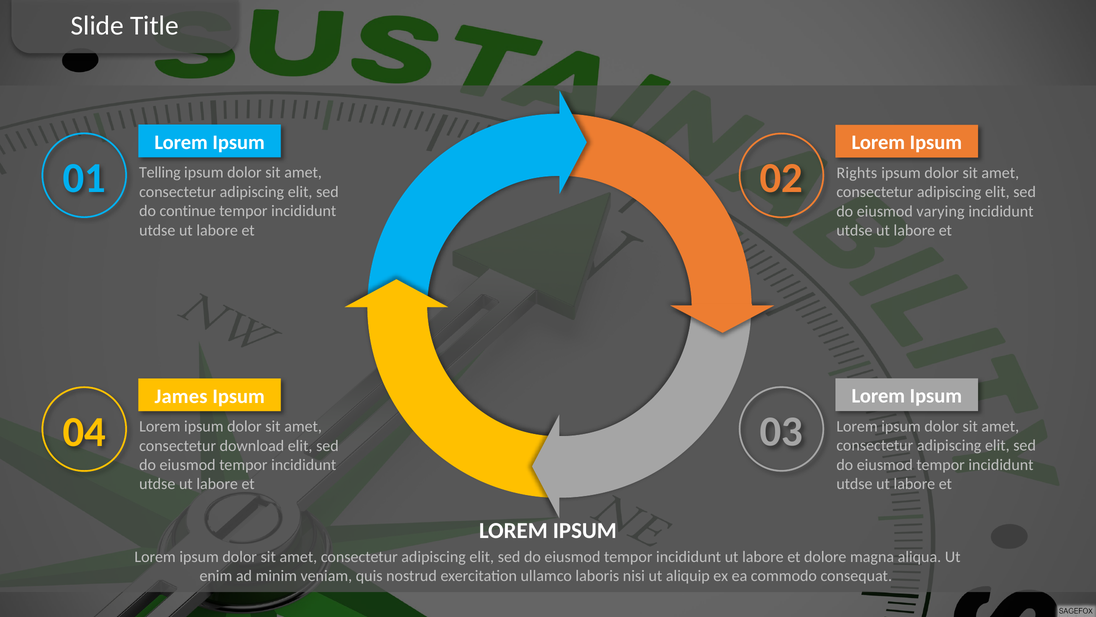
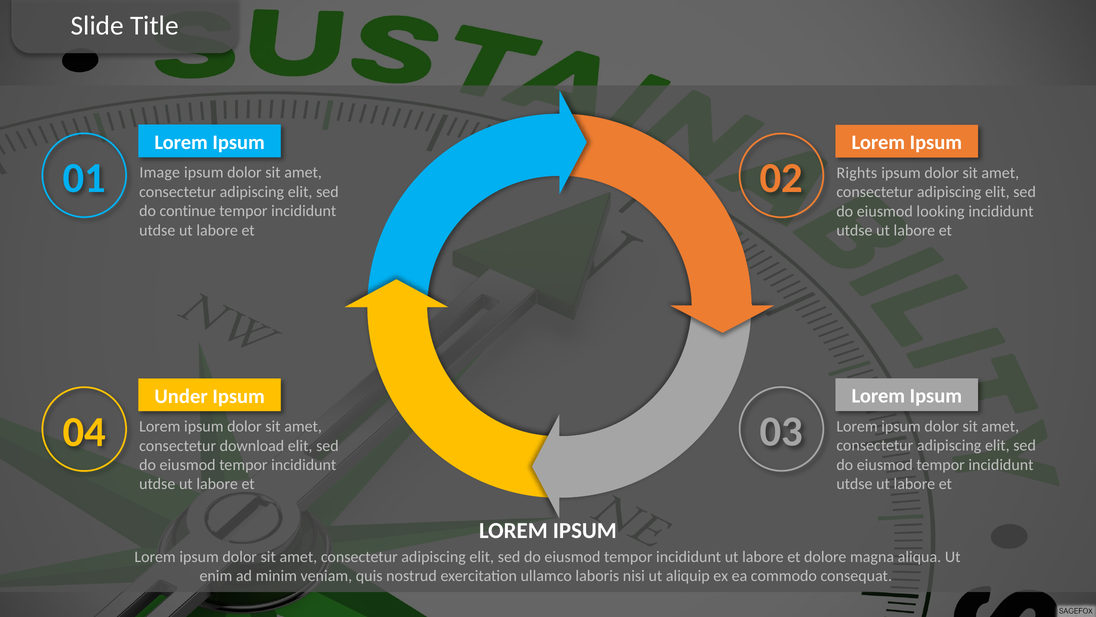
Telling: Telling -> Image (160, 173)
varying: varying -> looking (941, 211)
James: James -> Under (181, 396)
